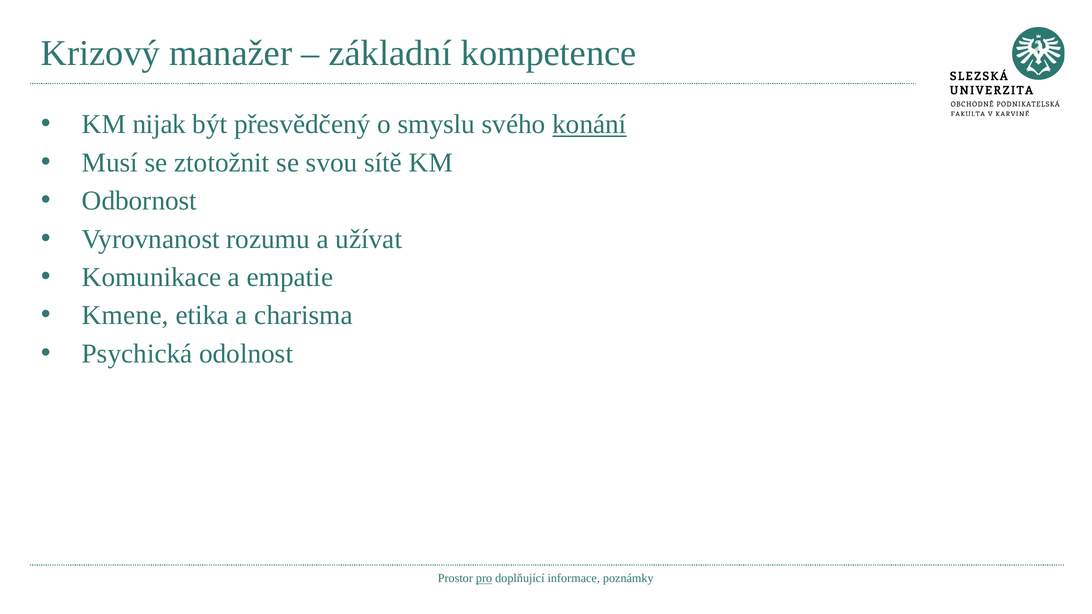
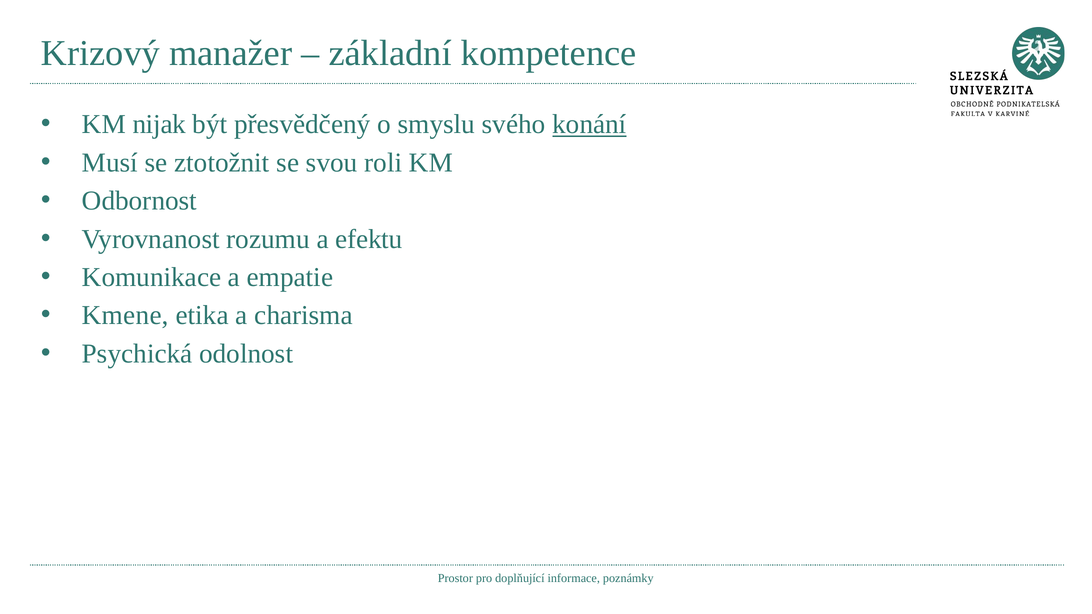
sítě: sítě -> roli (383, 163)
užívat: užívat -> efektu (369, 239)
pro underline: present -> none (484, 579)
